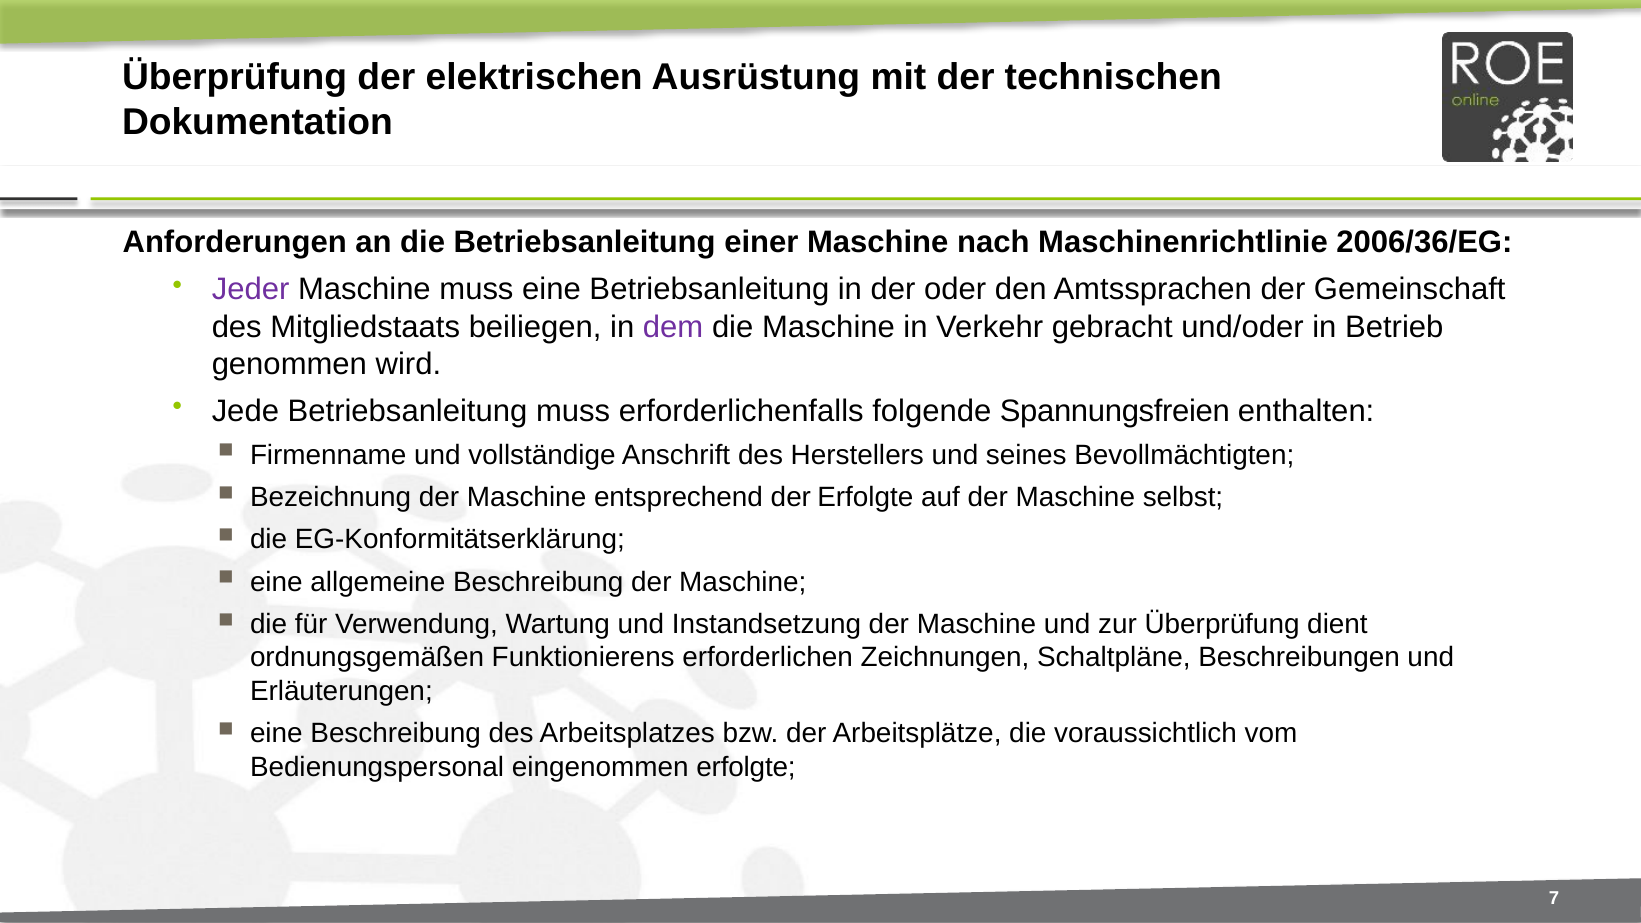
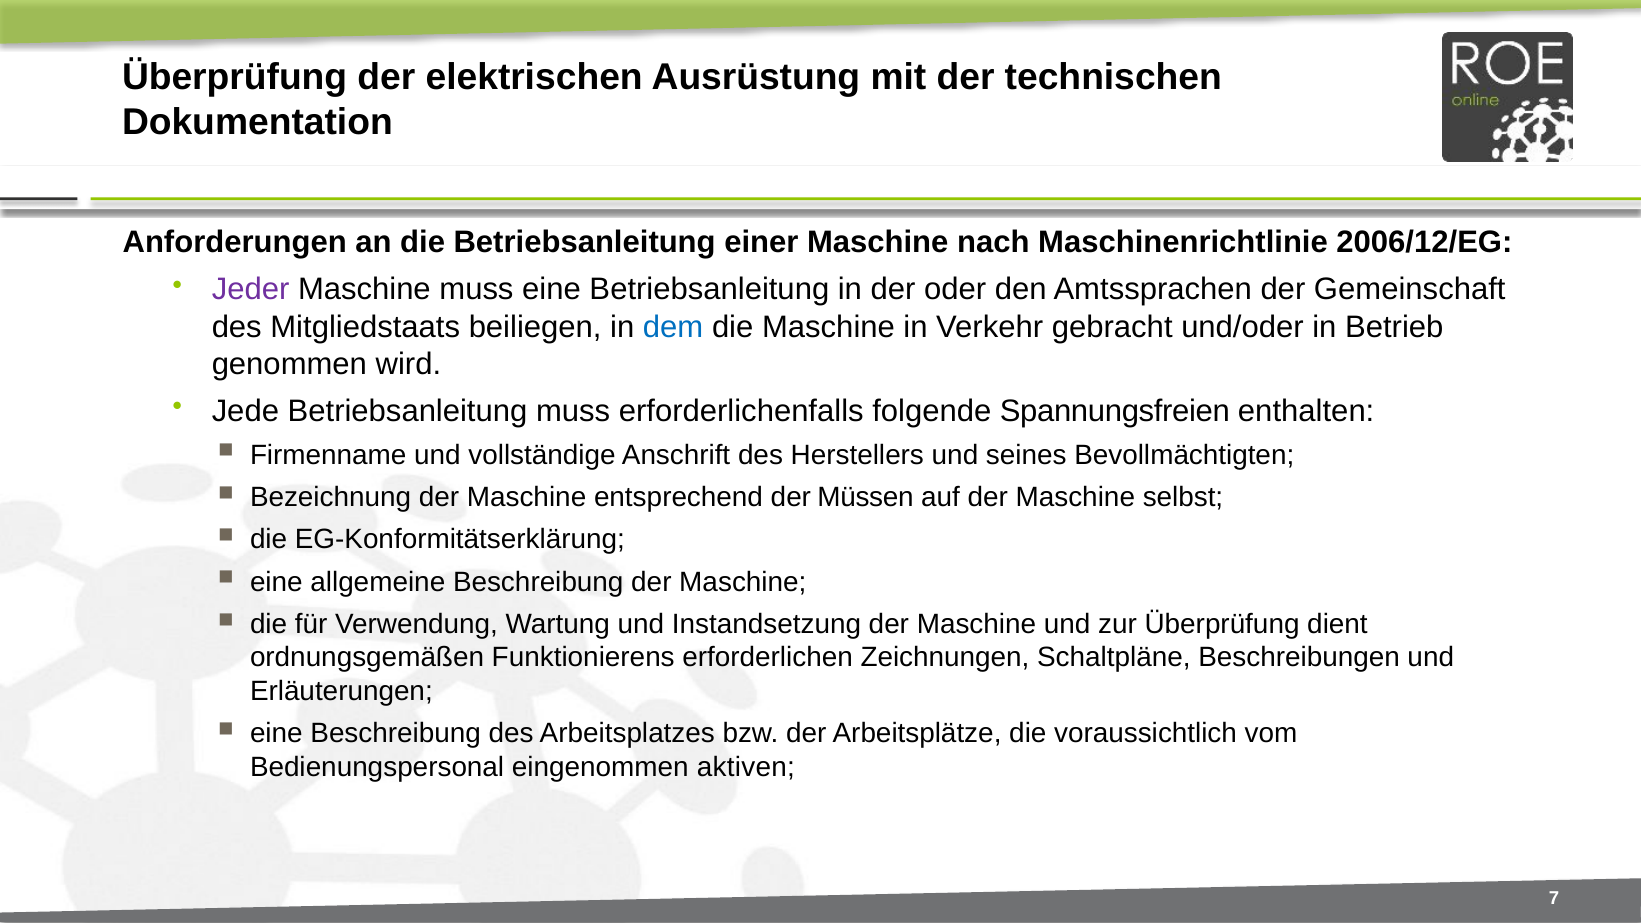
2006/36/EG: 2006/36/EG -> 2006/12/EG (1424, 243)
dem colour: purple -> blue (673, 327)
der Erfolgte: Erfolgte -> Müssen (865, 497)
eingenommen erfolgte: erfolgte -> aktiven (746, 767)
